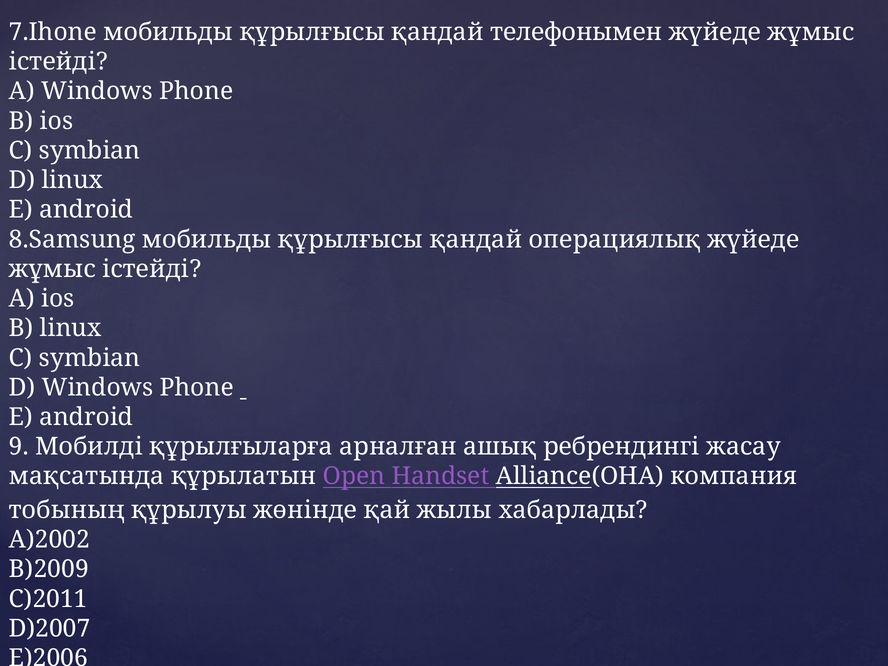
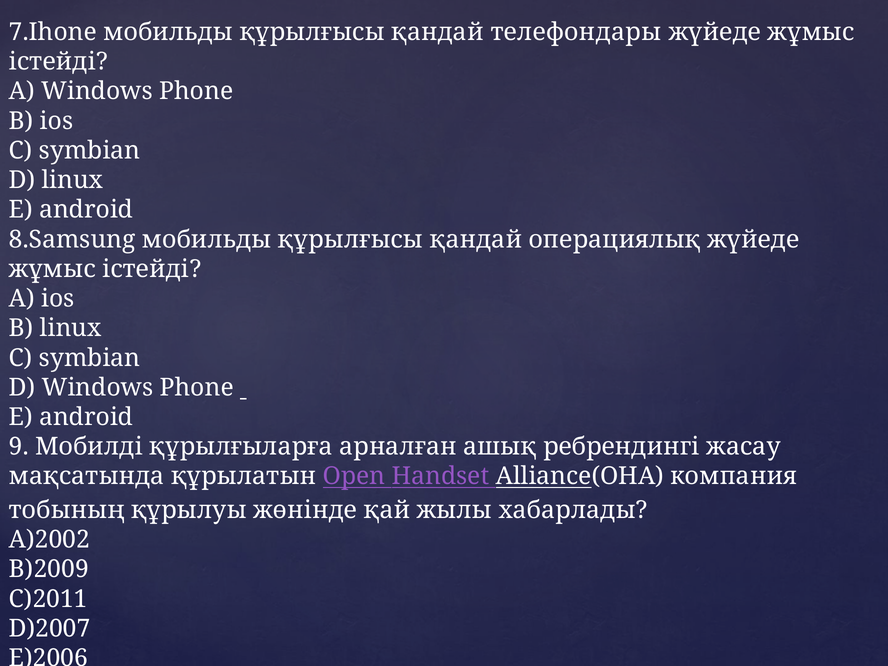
телефонымен: телефонымен -> телефондары (576, 32)
